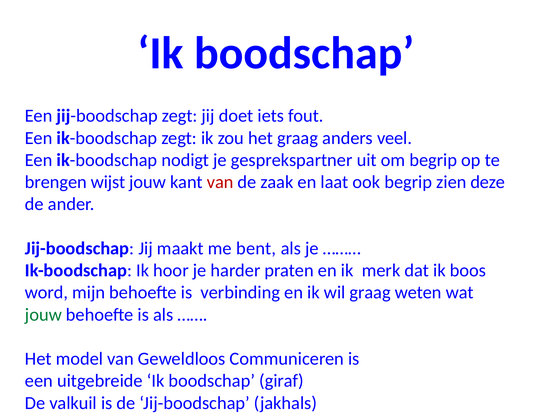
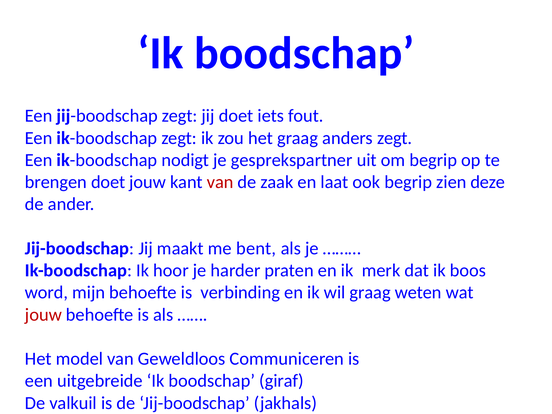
anders veel: veel -> zegt (395, 138)
brengen wijst: wijst -> doet (108, 182)
jouw colour: green -> red (43, 315)
